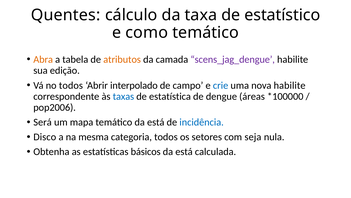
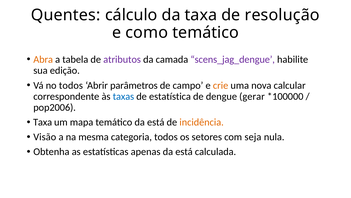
estatístico: estatístico -> resolução (282, 15)
atributos colour: orange -> purple (122, 59)
interpolado: interpolado -> parâmetros (134, 85)
crie colour: blue -> orange (221, 85)
nova habilite: habilite -> calcular (290, 85)
áreas: áreas -> gerar (252, 96)
Será: Será -> Taxa (43, 122)
incidência colour: blue -> orange (202, 122)
Disco: Disco -> Visão (45, 137)
básicos: básicos -> apenas (146, 151)
